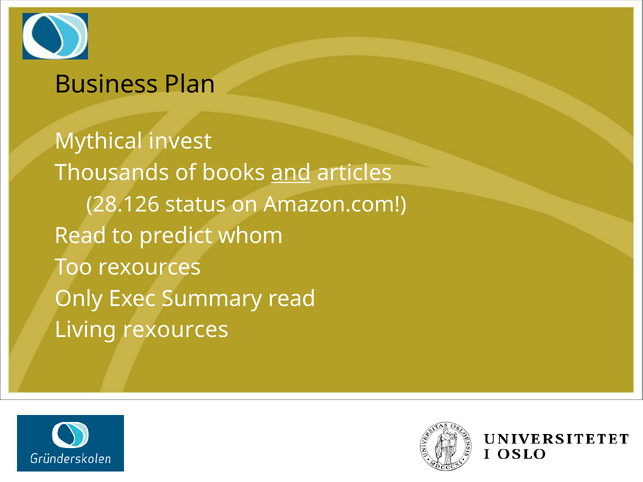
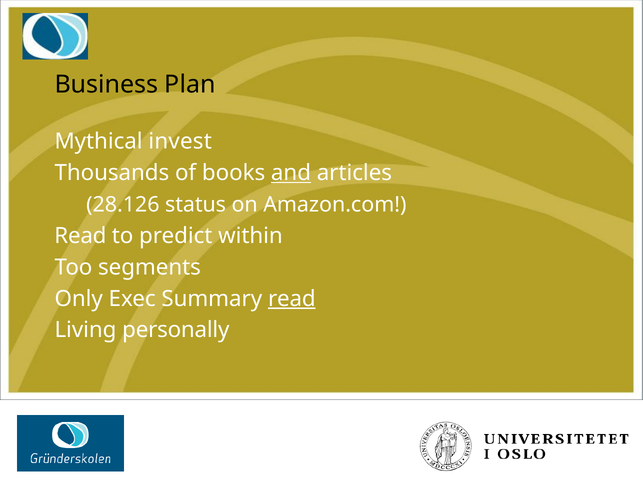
whom: whom -> within (250, 236)
Too rexources: rexources -> segments (149, 267)
read underline: none -> present (292, 299)
Living rexources: rexources -> personally (176, 330)
